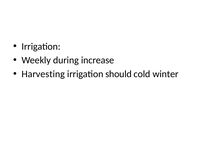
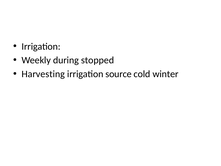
increase: increase -> stopped (98, 60)
should: should -> source (119, 74)
